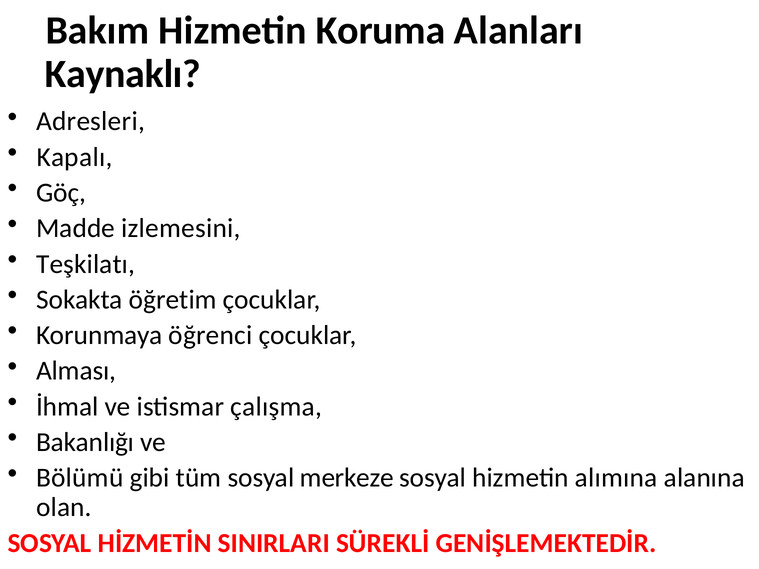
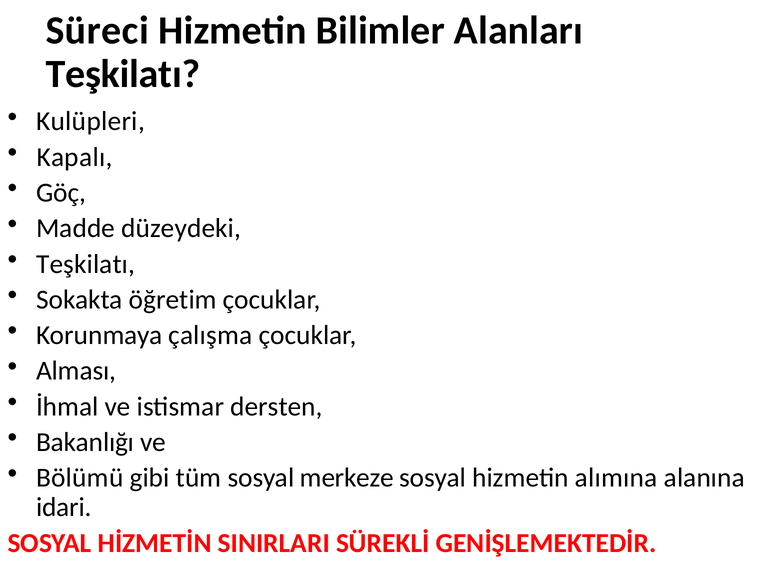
Bakım: Bakım -> Süreci (97, 31)
Koruma: Koruma -> Bilimler (380, 31)
Kaynaklı: Kaynaklı -> Teşkilatı (123, 74)
Adresleri: Adresleri -> Kulüpleri (91, 121)
izlemesini: izlemesini -> düzeydeki (181, 228)
öğrenci: öğrenci -> çalışma (210, 335)
çalışma: çalışma -> dersten (276, 407)
olan: olan -> idari (64, 508)
